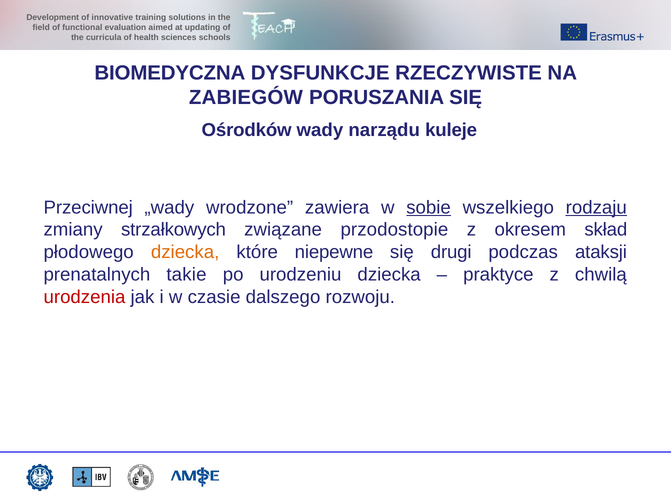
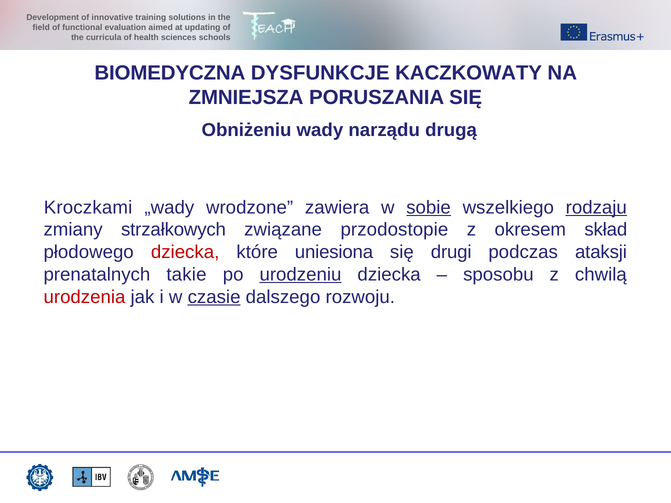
RZECZYWISTE: RZECZYWISTE -> KACZKOWATY (469, 73)
ZABIEGÓW: ZABIEGÓW -> ZMNIEJSZA (246, 98)
Ośrodków: Ośrodków -> Obniżeniu (247, 130)
kuleje: kuleje -> drugą (451, 130)
Przeciwnej: Przeciwnej -> Kroczkami (88, 208)
dziecka colour: orange -> red (185, 252)
niepewne: niepewne -> uniesiona (334, 252)
urodzeniu underline: none -> present (300, 275)
praktyce: praktyce -> sposobu (498, 275)
czasie underline: none -> present (214, 297)
